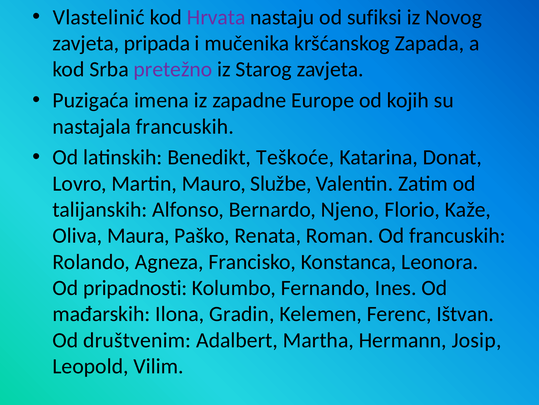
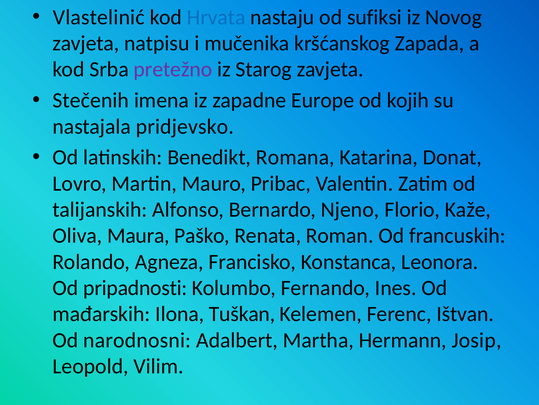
Hrvata colour: purple -> blue (216, 17)
pripada: pripada -> natpisu (157, 43)
Puzigaća: Puzigaća -> Stečenih (91, 100)
nastajala francuskih: francuskih -> pridjevsko (185, 126)
Teškoće: Teškoće -> Romana (295, 157)
Službe: Službe -> Pribac (281, 183)
Gradin: Gradin -> Tuškan (242, 313)
društvenim: društvenim -> narodnosni (137, 340)
